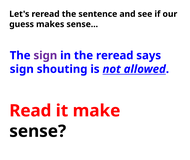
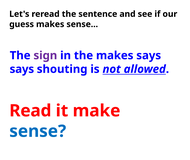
the reread: reread -> makes (115, 56)
sign: sign -> says (22, 69)
sense colour: black -> blue (38, 131)
